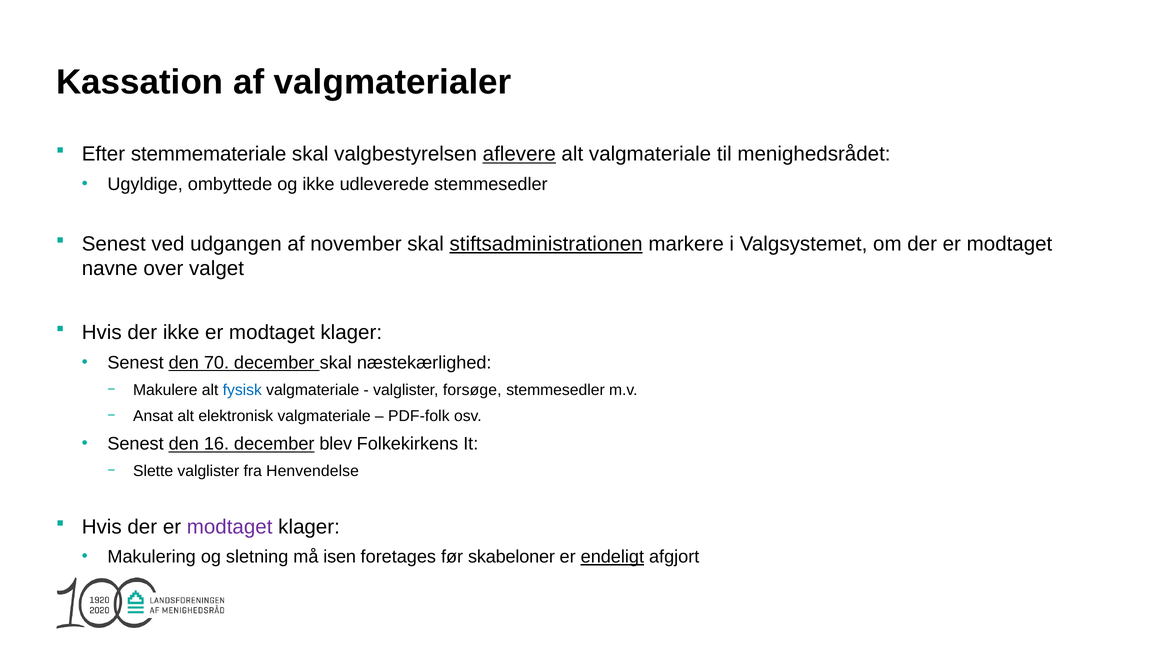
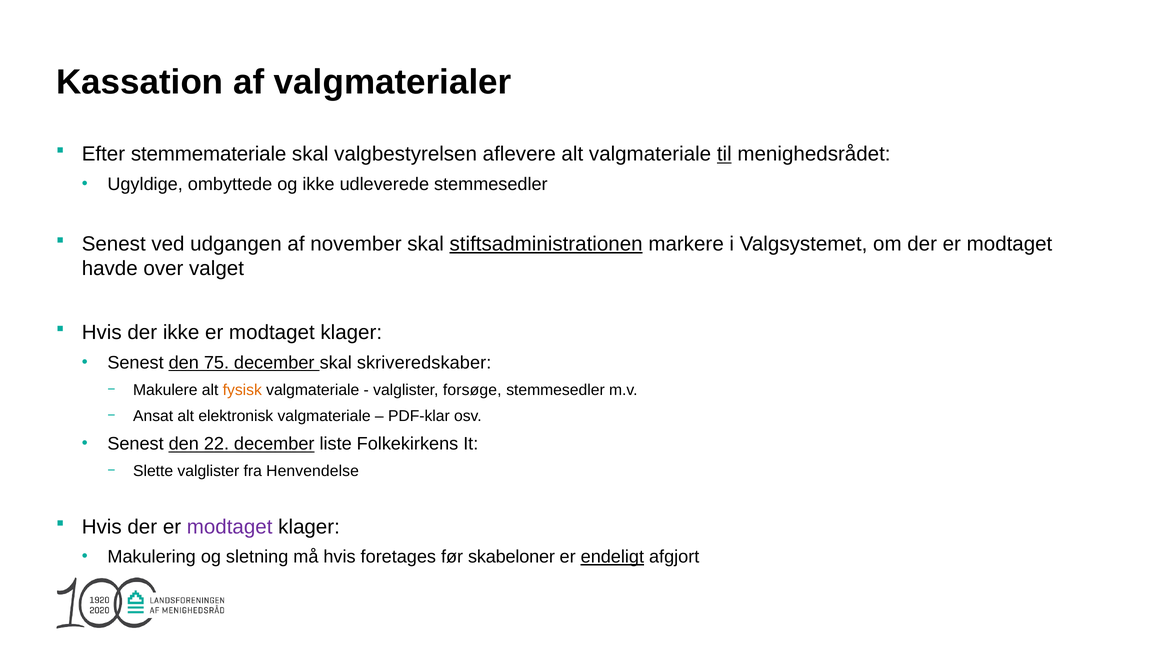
aflevere underline: present -> none (519, 154)
til underline: none -> present (724, 154)
navne: navne -> havde (110, 269)
70: 70 -> 75 (216, 363)
næstekærlighed: næstekærlighed -> skriveredskaber (424, 363)
fysisk colour: blue -> orange (242, 390)
PDF-folk: PDF-folk -> PDF-klar (419, 416)
16: 16 -> 22 (216, 444)
blev: blev -> liste (336, 444)
må isen: isen -> hvis (340, 557)
